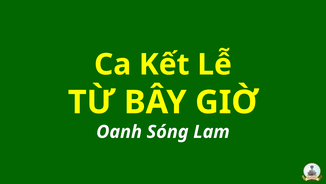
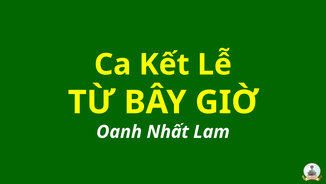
Sóng: Sóng -> Nhất (168, 131)
